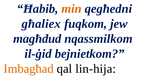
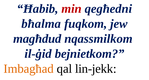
min colour: orange -> red (71, 9)
għaliex: għaliex -> bħalma (41, 24)
lin-hija: lin-hija -> lin-jekk (96, 69)
